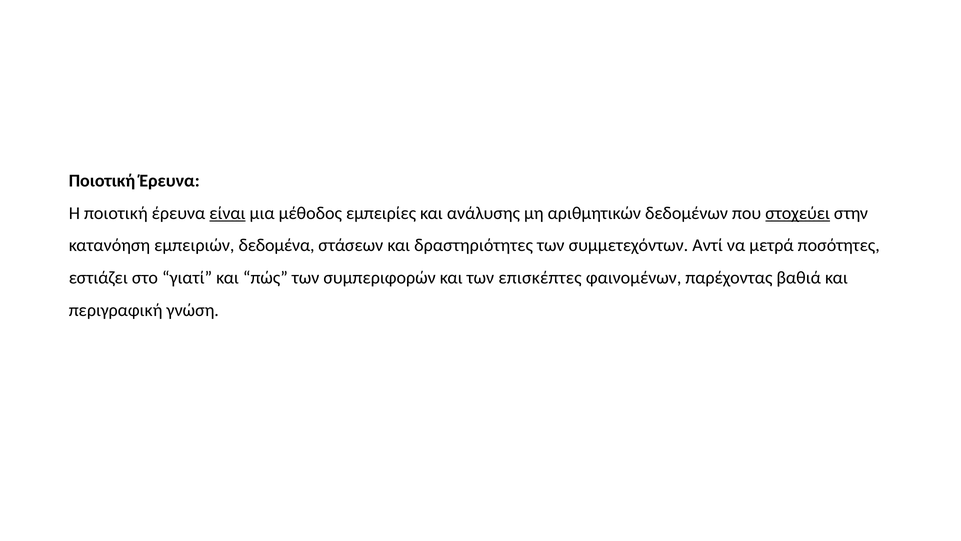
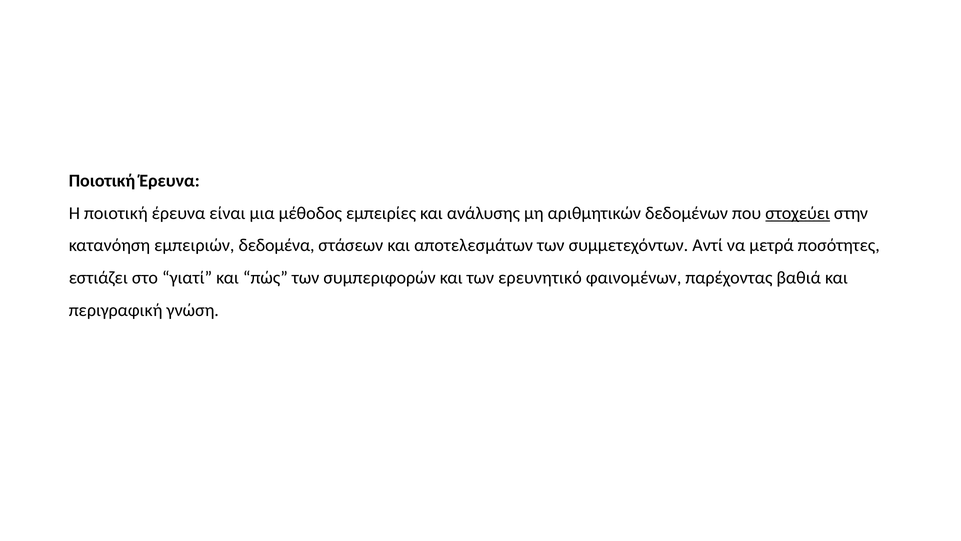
είναι underline: present -> none (227, 213)
δραστηριότητες: δραστηριότητες -> αποτελεσμάτων (474, 245)
επισκέπτες: επισκέπτες -> ερευνητικό (540, 278)
